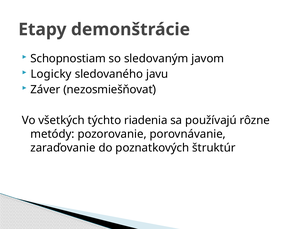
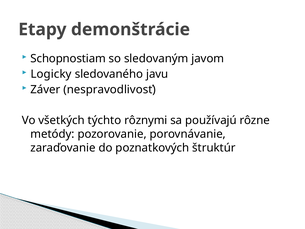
nezosmiešňovať: nezosmiešňovať -> nespravodlivosť (110, 89)
riadenia: riadenia -> rôznymi (146, 120)
